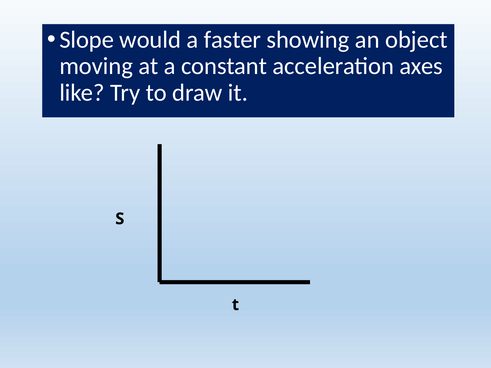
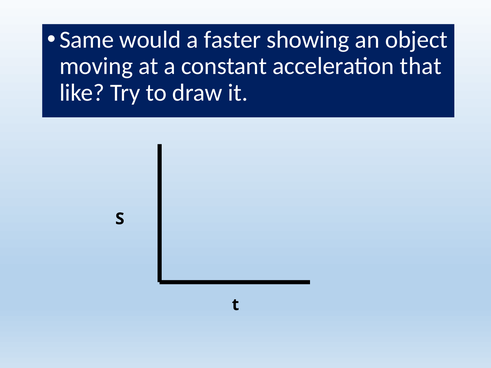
Slope: Slope -> Same (87, 40)
axes: axes -> that (421, 66)
